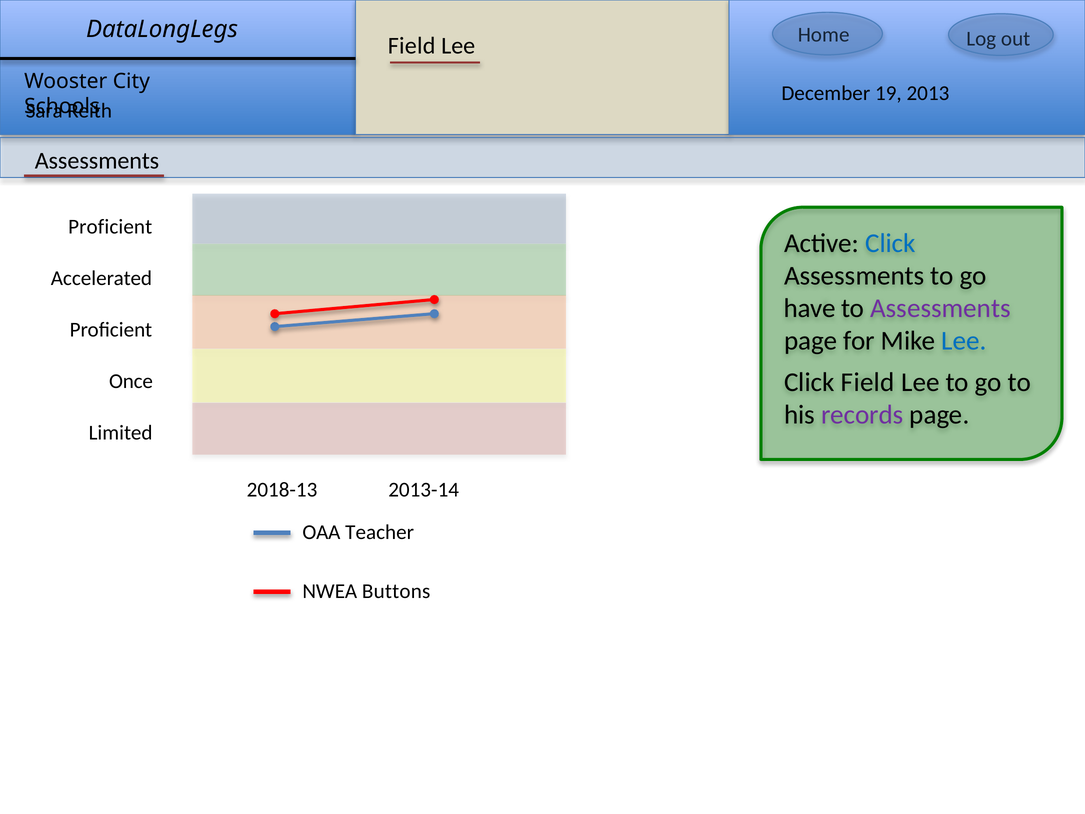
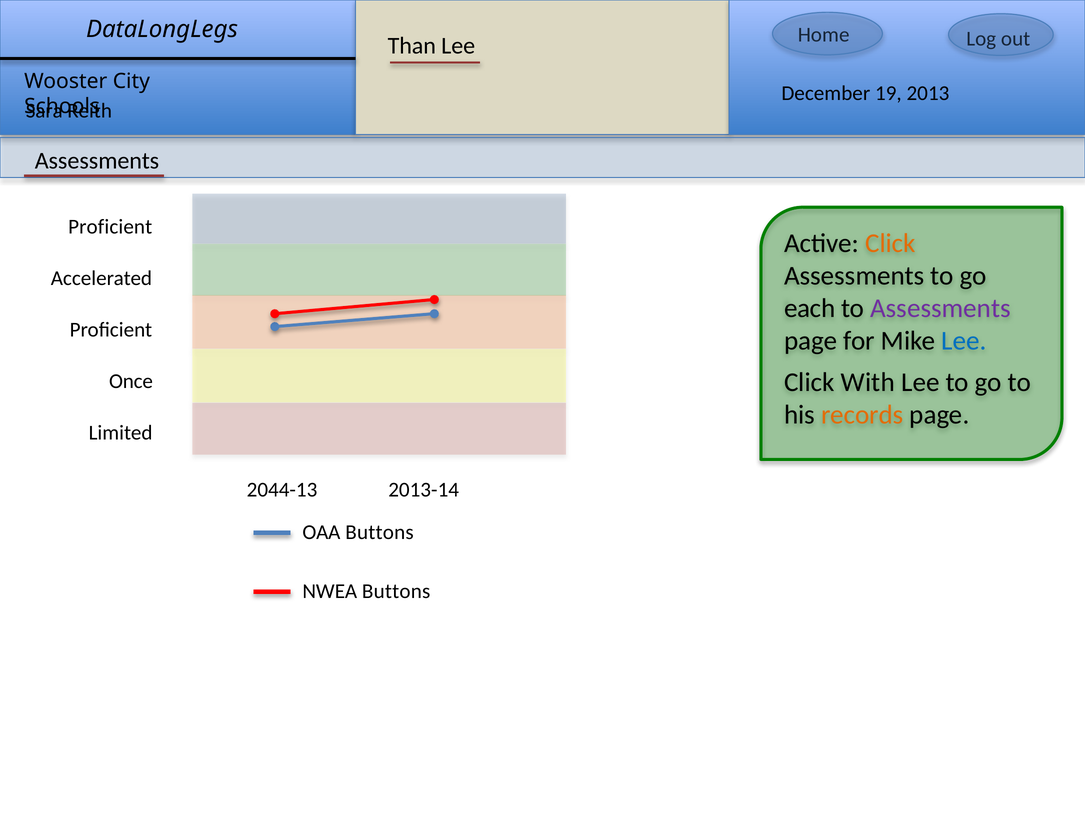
Field: Field -> Than (412, 46)
Click colour: blue -> orange (890, 243)
have: have -> each (810, 308)
Click Field: Field -> With (868, 382)
records colour: purple -> orange (862, 415)
2018-13: 2018-13 -> 2044-13 (282, 490)
OAA Teacher: Teacher -> Buttons (380, 532)
